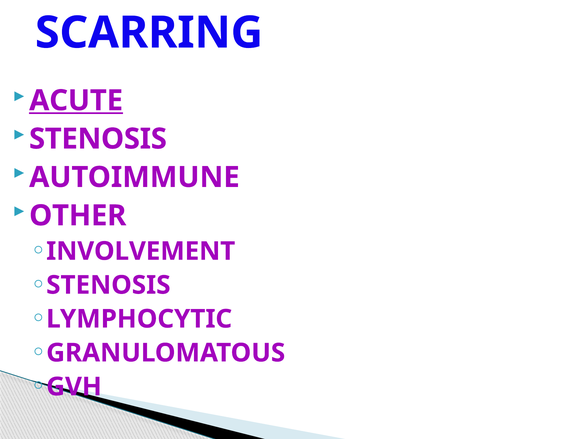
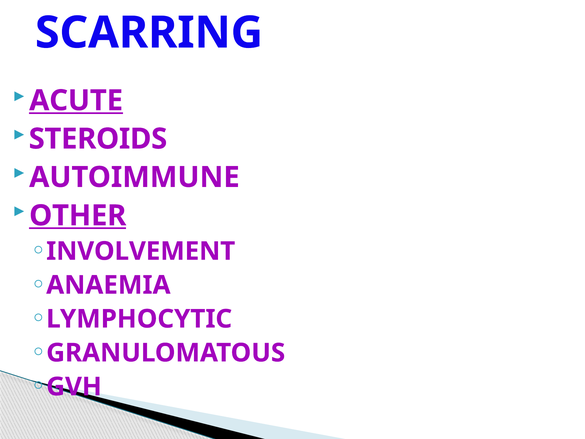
STENOSIS: STENOSIS -> STEROIDS (98, 139)
OTHER underline: none -> present (78, 216)
STENOSIS: STENOSIS -> ANAEMIA (108, 285)
